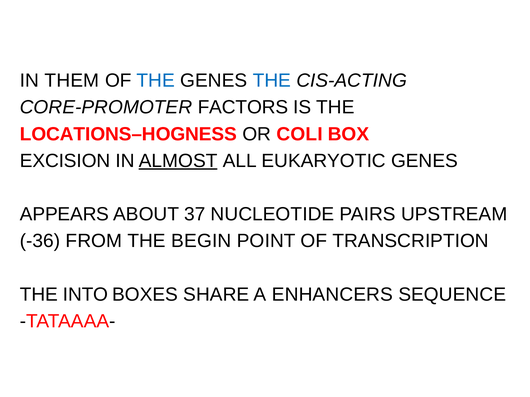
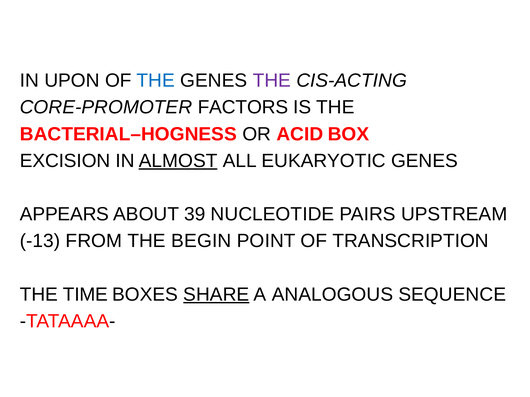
THEM: THEM -> UPON (72, 81)
THE colour: blue -> purple (272, 81)
LOCATIONS–HOGNESS: LOCATIONS–HOGNESS -> BACTERIAL–HOGNESS (128, 134)
COLI: COLI -> ACID (300, 134)
37: 37 -> 39 (195, 215)
-36: -36 -> -13 (40, 241)
INTO: INTO -> TIME (86, 295)
SHARE underline: none -> present (216, 295)
ENHANCERS: ENHANCERS -> ANALOGOUS (333, 295)
